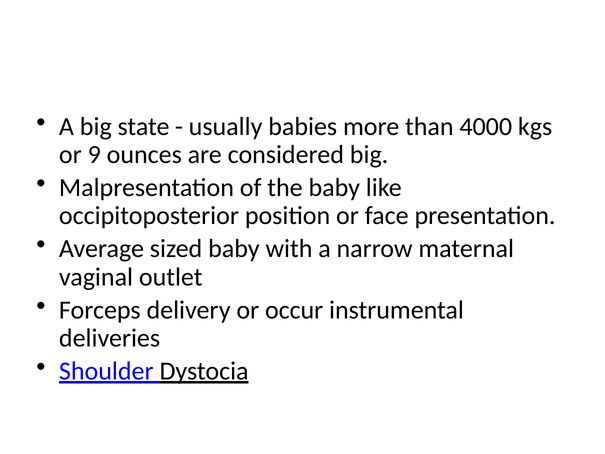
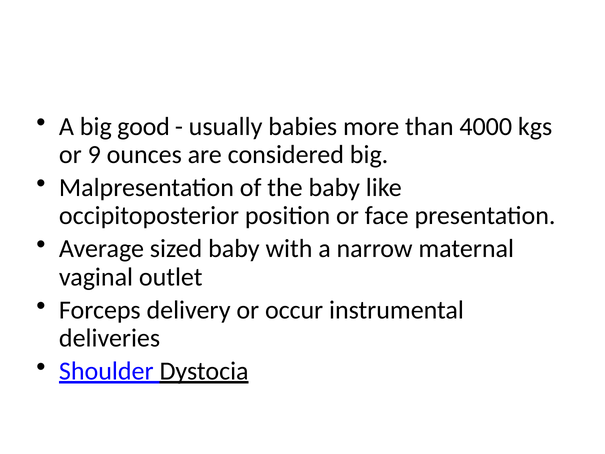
state: state -> good (144, 126)
